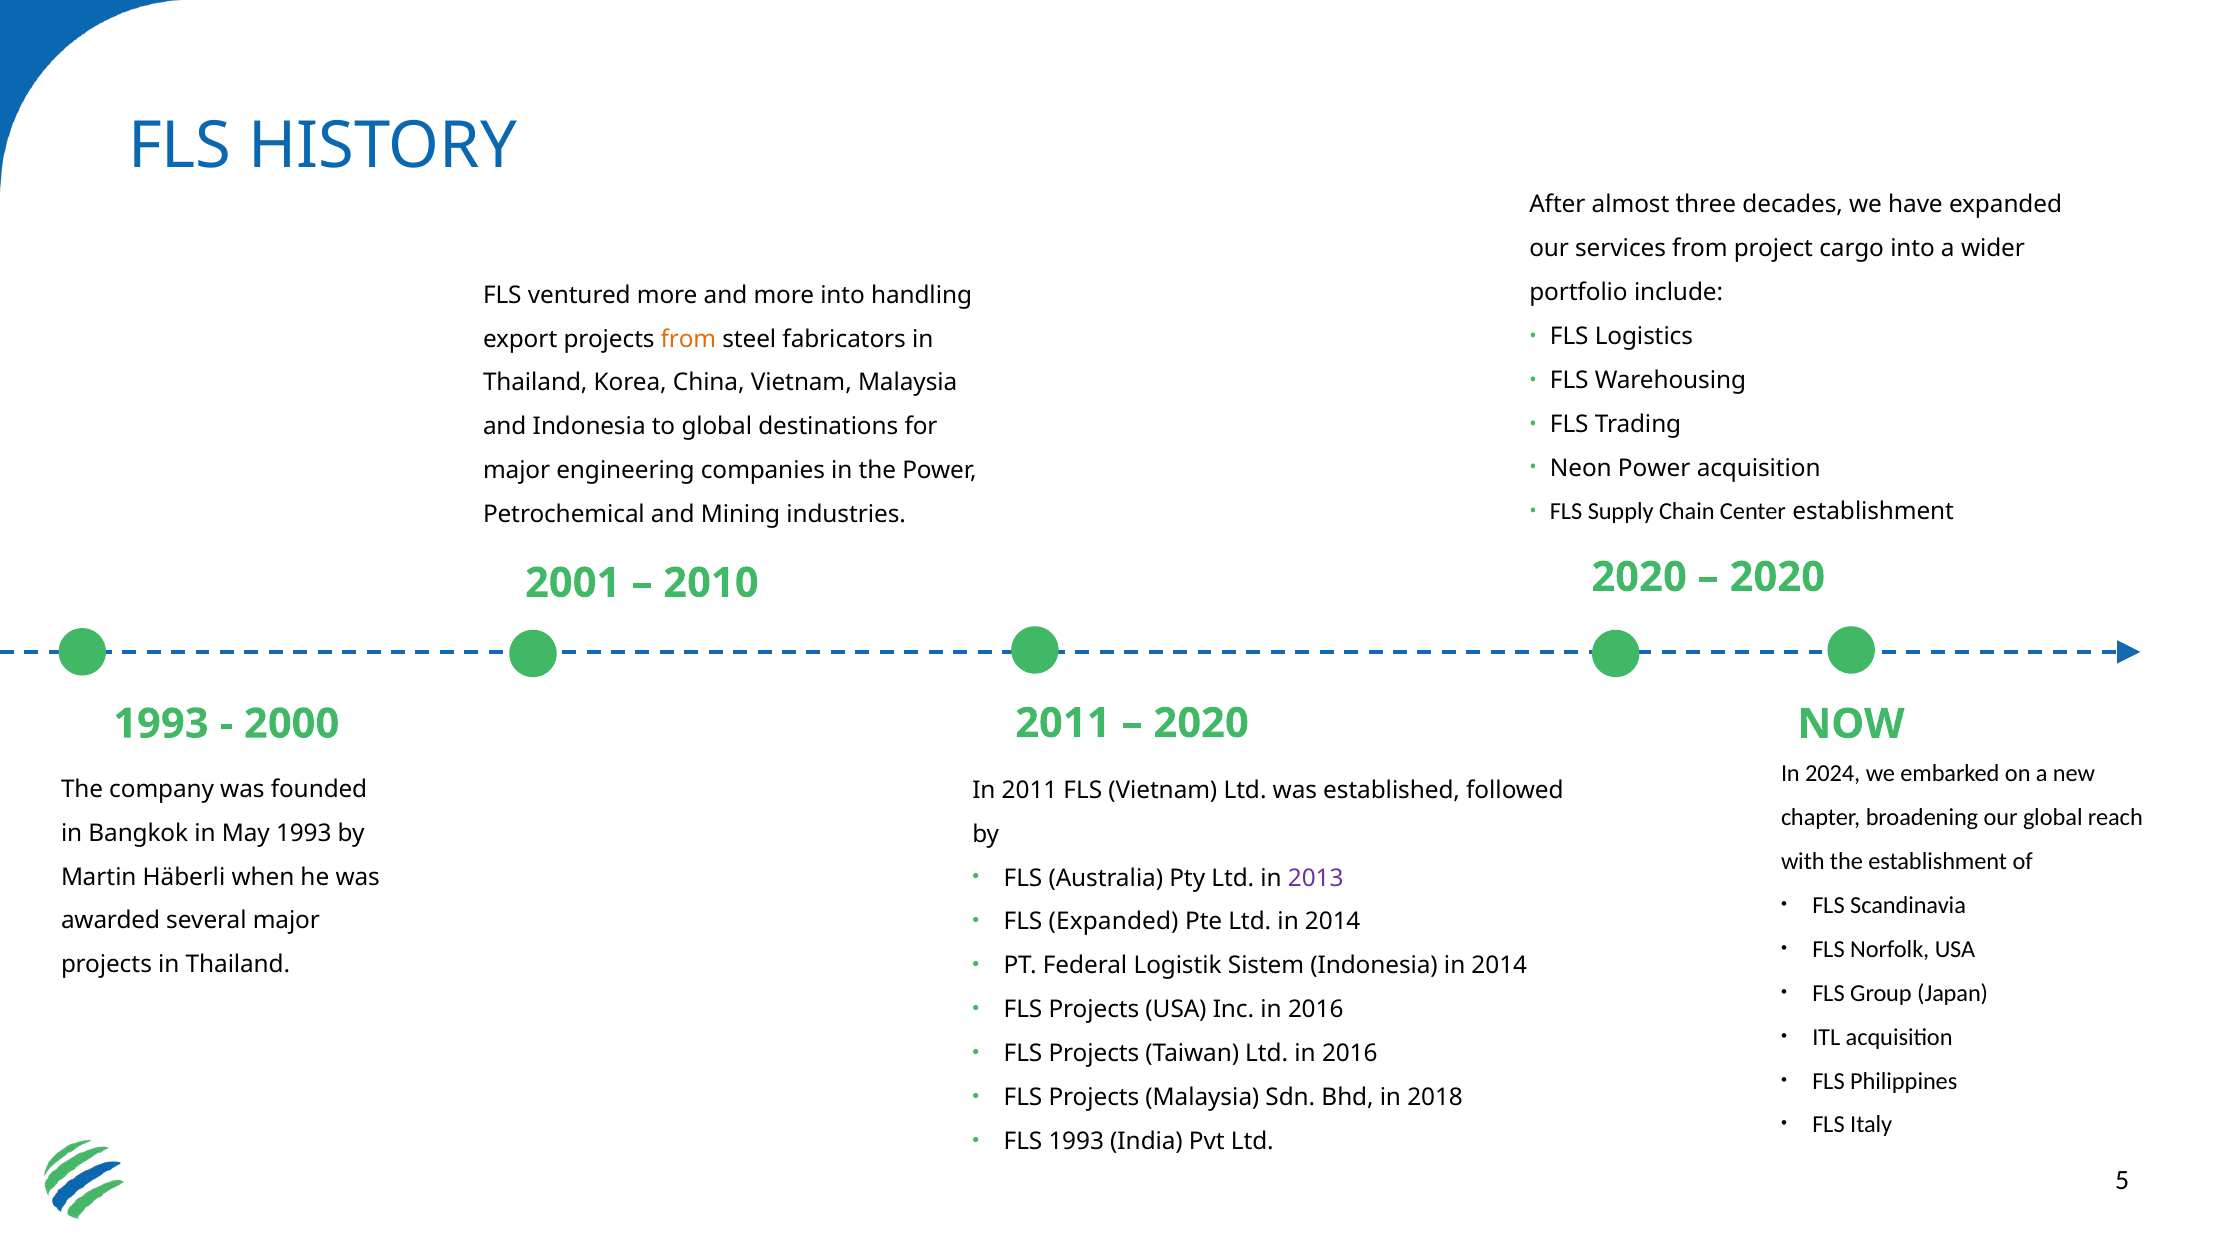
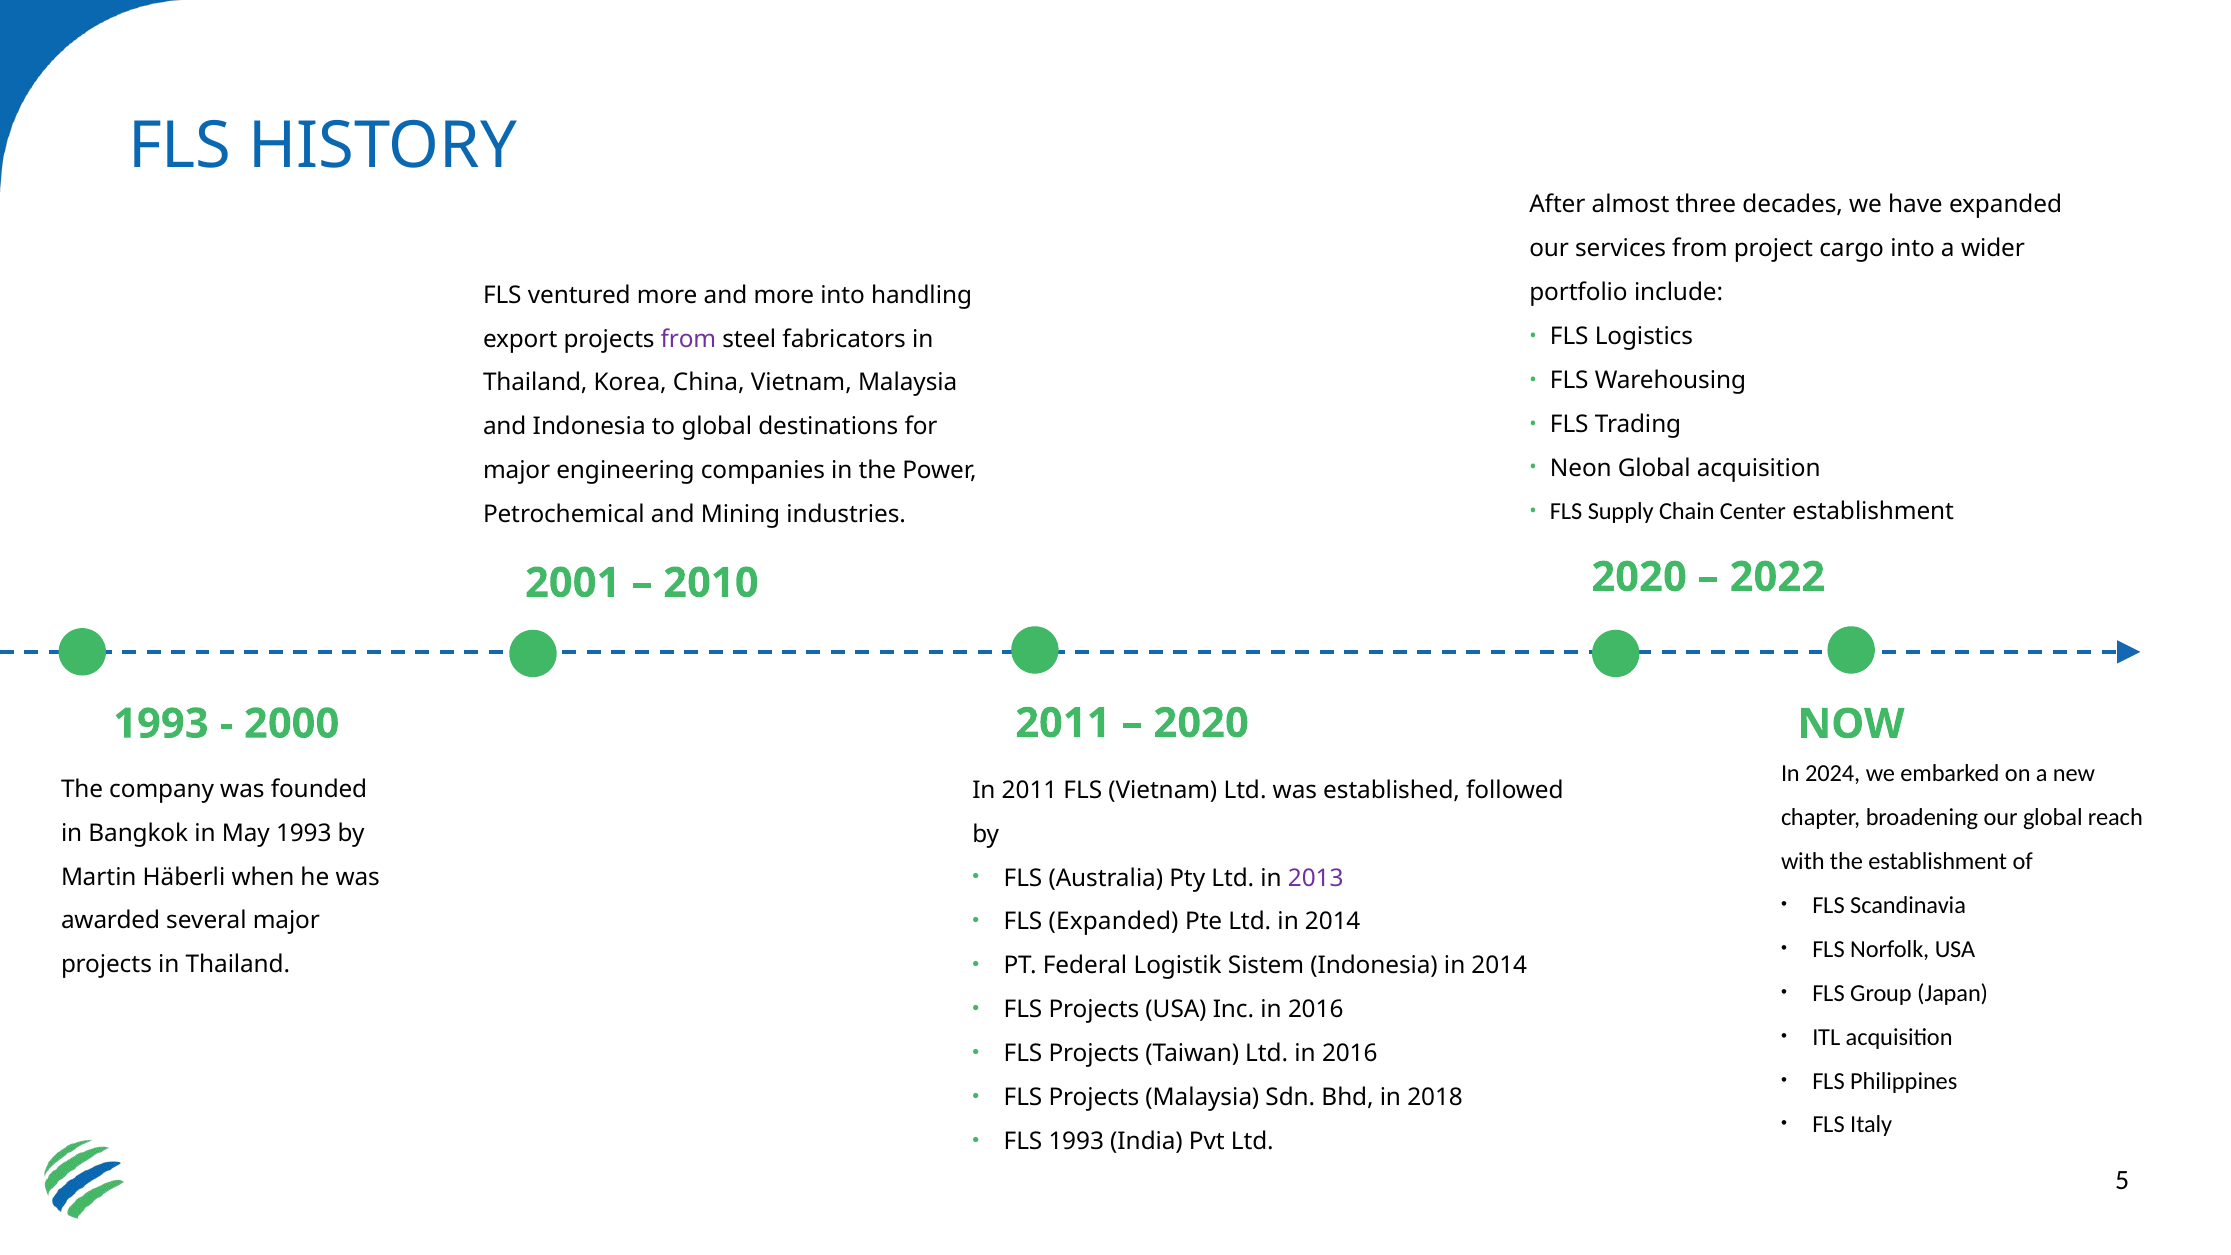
from colour: orange -> purple (689, 339)
Neon Power: Power -> Global (1654, 468)
2020: 2020 -> 2022 (1777, 577)
